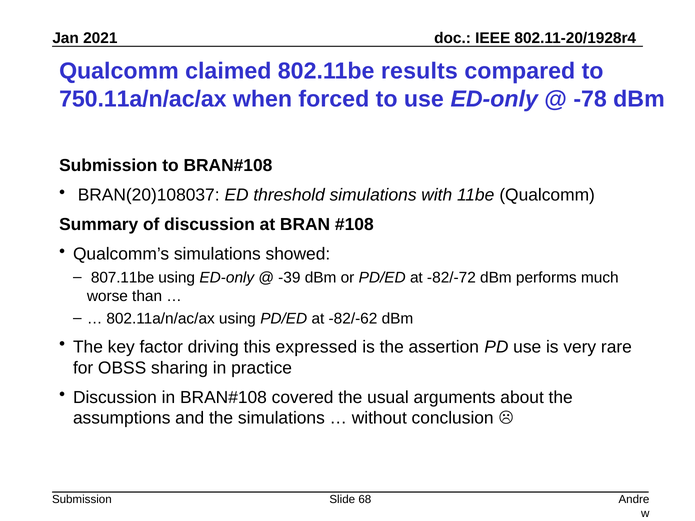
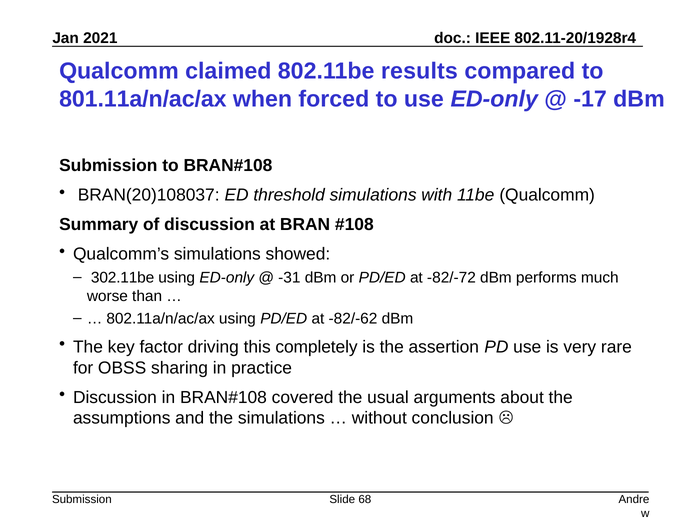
750.11a/n/ac/ax: 750.11a/n/ac/ax -> 801.11a/n/ac/ax (143, 99)
-78: -78 -> -17 (590, 99)
807.11be: 807.11be -> 302.11be (123, 278)
-39: -39 -> -31 (289, 278)
expressed: expressed -> completely (317, 347)
